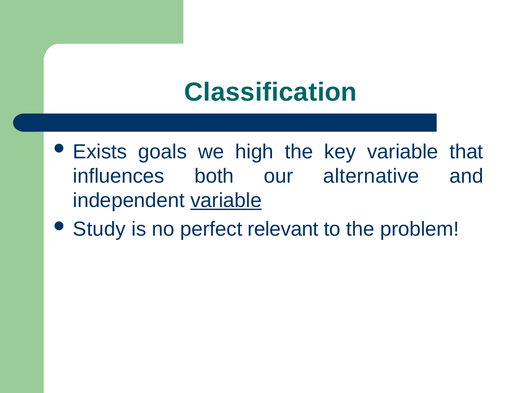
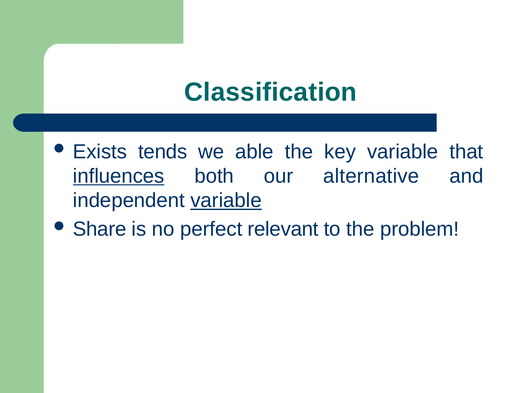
goals: goals -> tends (163, 152)
high: high -> able (254, 152)
influences underline: none -> present (119, 176)
Study: Study -> Share (100, 229)
